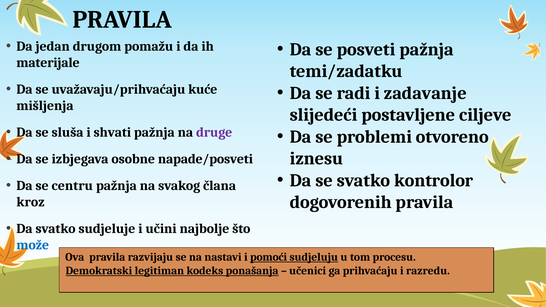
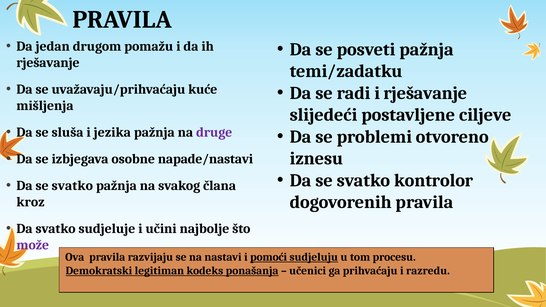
materijale: materijale -> rješavanje (48, 63)
i zadavanje: zadavanje -> rješavanje (425, 93)
shvati: shvati -> jezika (112, 132)
napade/posveti: napade/posveti -> napade/nastavi (205, 159)
centru: centru -> svatko (72, 186)
može colour: blue -> purple (33, 245)
